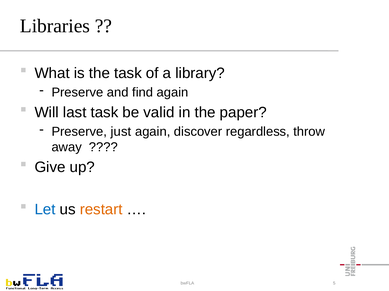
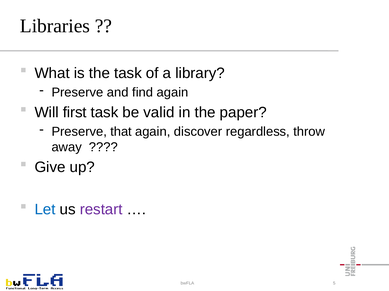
last: last -> first (75, 113)
just: just -> that (121, 132)
restart colour: orange -> purple (101, 210)
